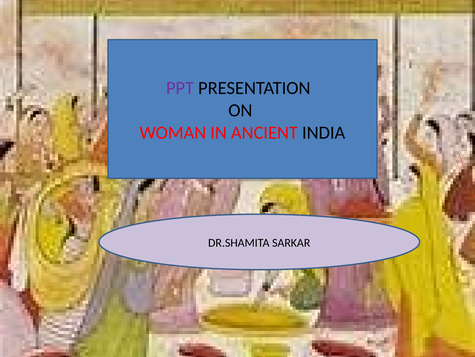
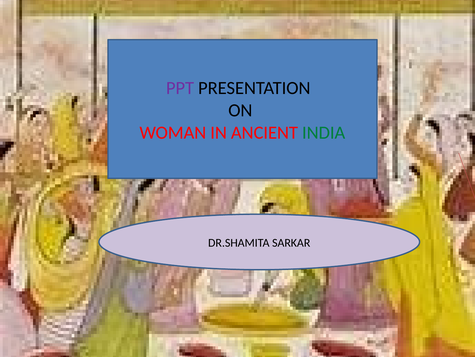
INDIA colour: black -> green (324, 132)
